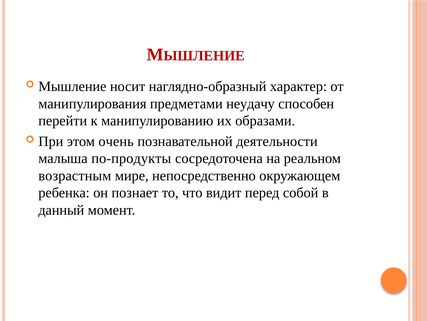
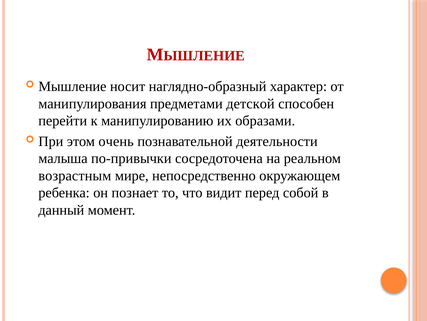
неудачу: неудачу -> детской (250, 103)
по-продукты: по-продукты -> по-привычки (131, 158)
